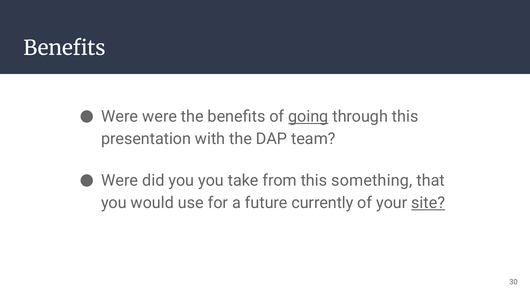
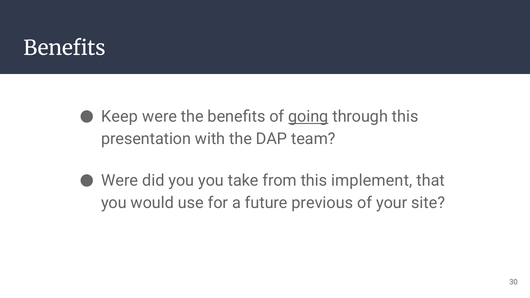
Were: Were -> Keep (120, 117)
something: something -> implement (372, 181)
currently: currently -> previous (322, 203)
site underline: present -> none (428, 203)
